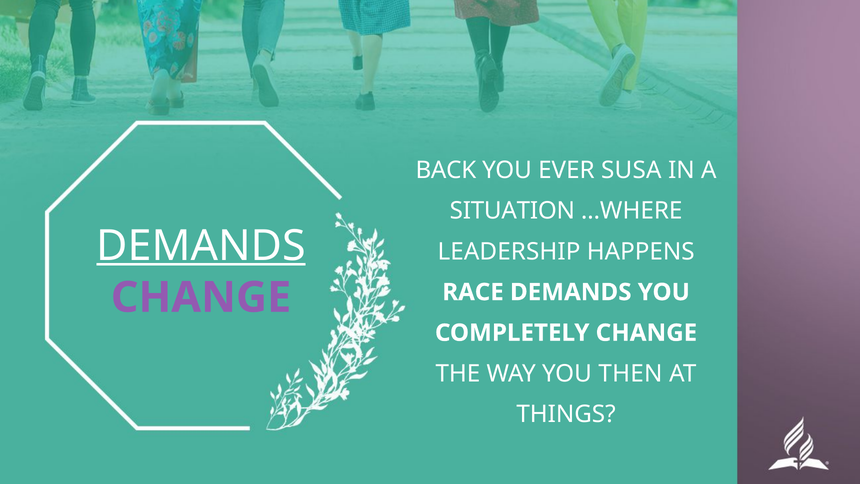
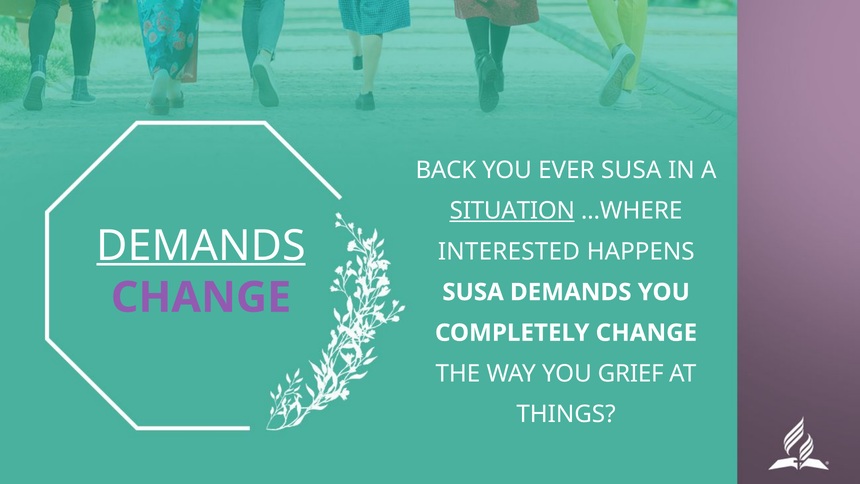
SITUATION underline: none -> present (512, 211)
LEADERSHIP: LEADERSHIP -> INTERESTED (509, 251)
RACE: RACE -> SUSA (473, 292)
THEN: THEN -> GRIEF (631, 373)
